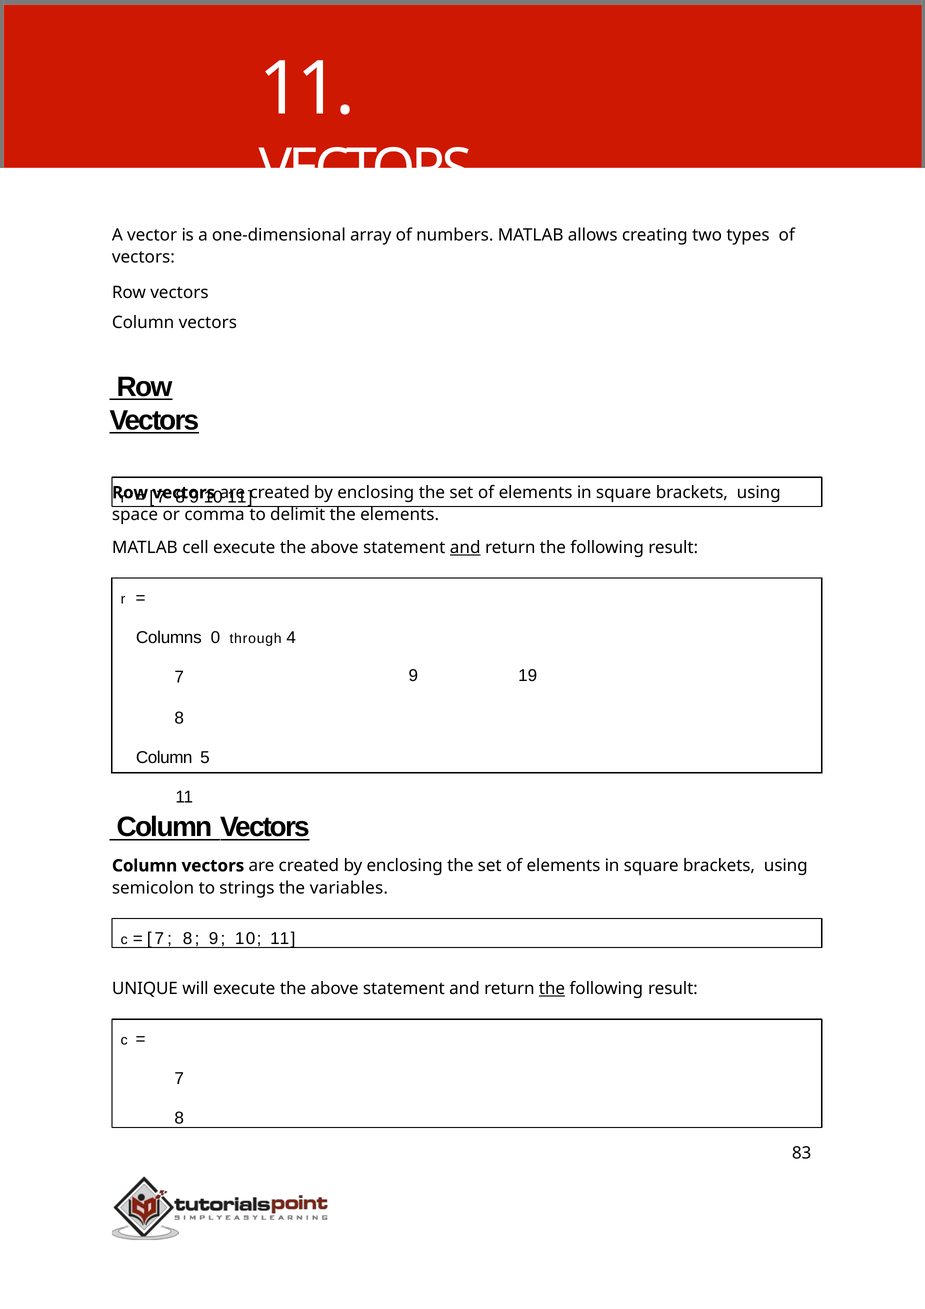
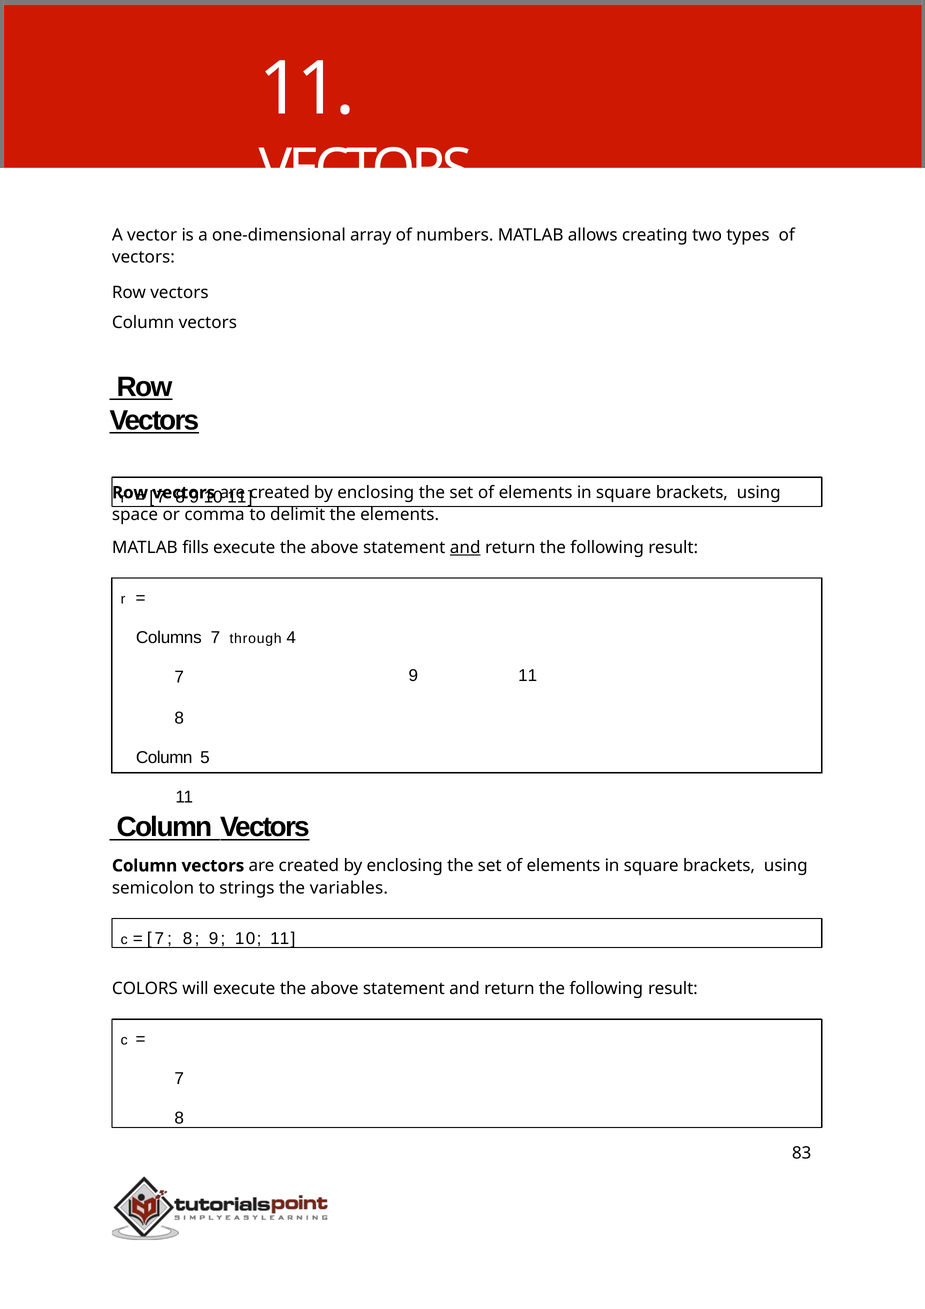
cell: cell -> fills (196, 548)
Columns 0: 0 -> 7 (215, 638)
9 19: 19 -> 11 (528, 675)
UNIQUE: UNIQUE -> COLORS (145, 989)
the underline: present -> none (552, 989)
